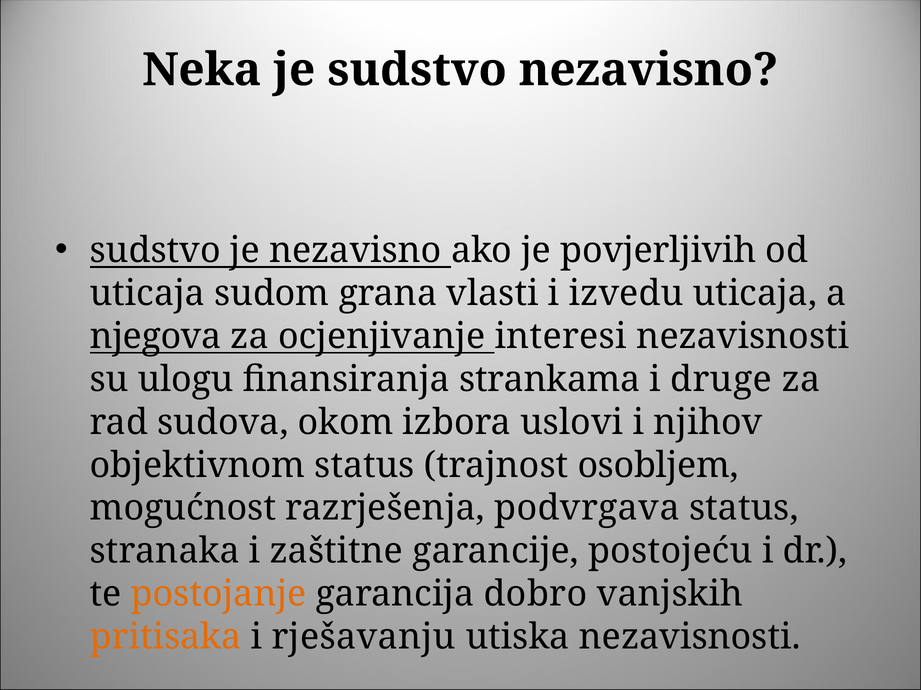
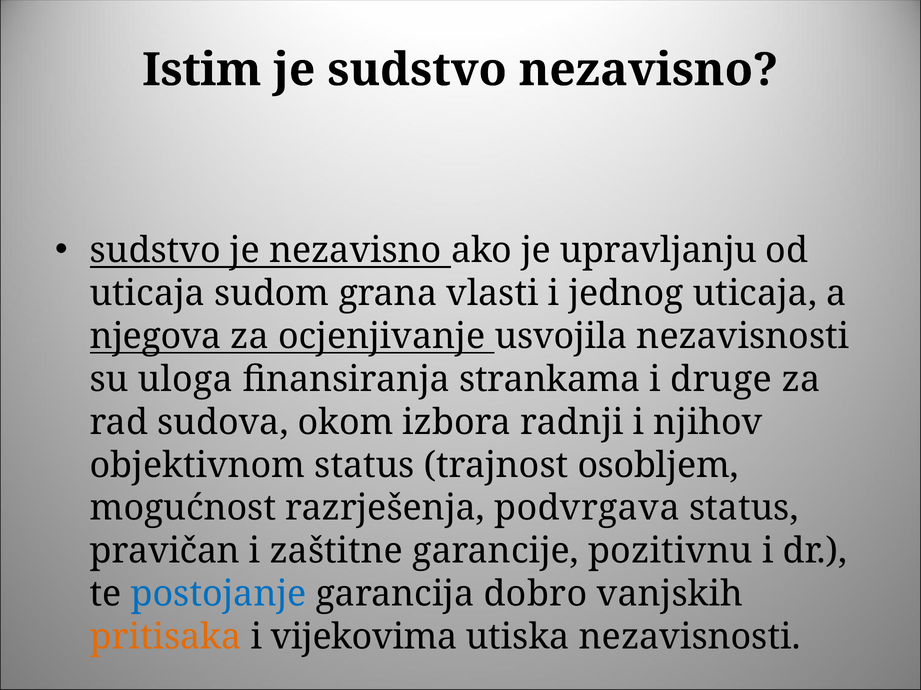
Neka: Neka -> Istim (202, 70)
povjerljivih: povjerljivih -> upravljanju (658, 251)
izvedu: izvedu -> jednog (626, 294)
interesi: interesi -> usvojila (561, 337)
ulogu: ulogu -> uloga (185, 380)
uslovi: uslovi -> radnji (572, 423)
stranaka: stranaka -> pravičan (165, 552)
postojeću: postojeću -> pozitivnu (670, 552)
postojanje colour: orange -> blue (219, 595)
rješavanju: rješavanju -> vijekovima (364, 638)
